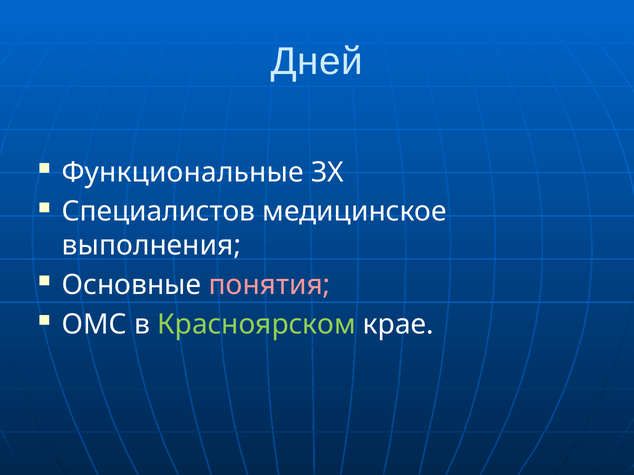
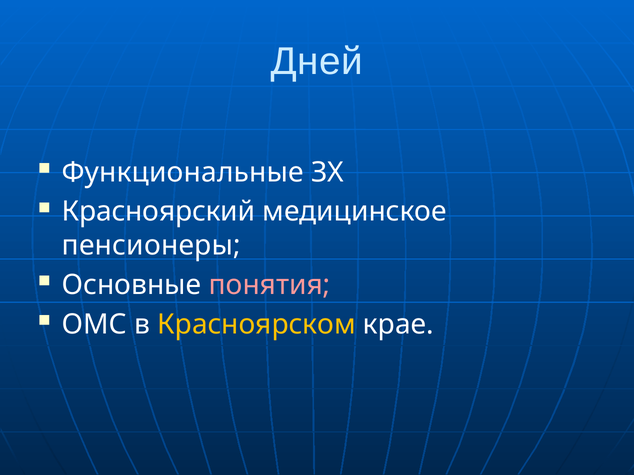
Специалистов: Специалистов -> Красноярский (159, 212)
выполнения: выполнения -> пенсионеры (151, 246)
Красноярском colour: light green -> yellow (257, 325)
